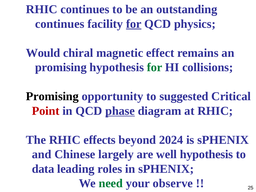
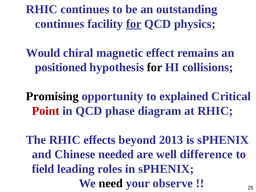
promising: promising -> positioned (61, 67)
for colour: green -> black (155, 67)
suggested: suggested -> explained (184, 96)
phase underline: present -> none (120, 111)
2024: 2024 -> 2013 (171, 140)
largely: largely -> needed (116, 154)
well hypothesis: hypothesis -> difference (206, 154)
data: data -> field (43, 169)
need colour: green -> black (111, 183)
